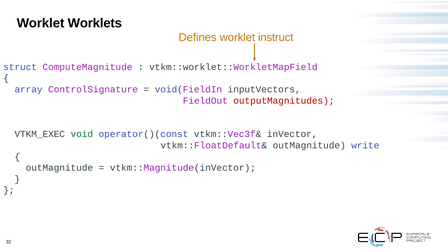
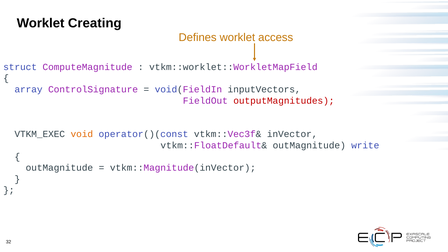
Worklets: Worklets -> Creating (95, 23)
instruct: instruct -> access (276, 37)
void colour: green -> orange (82, 134)
